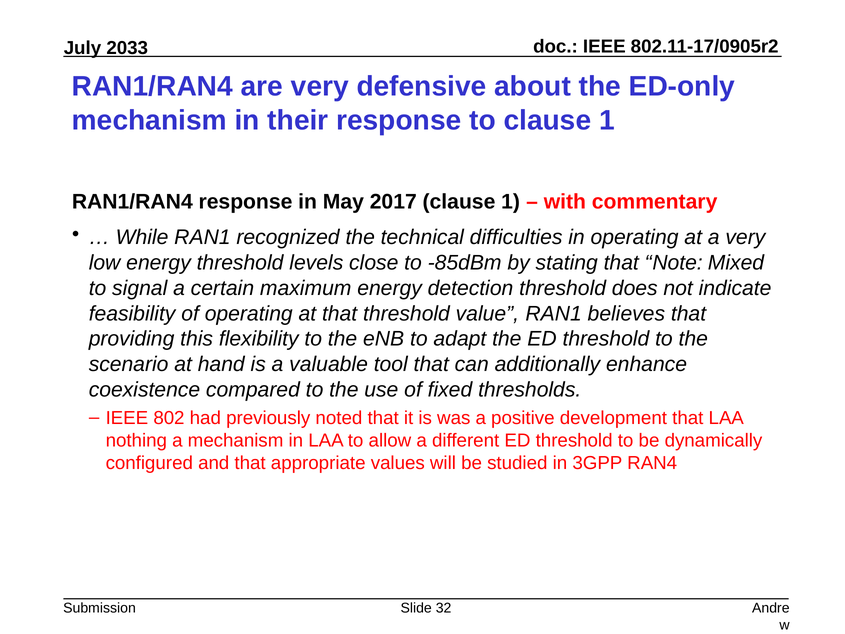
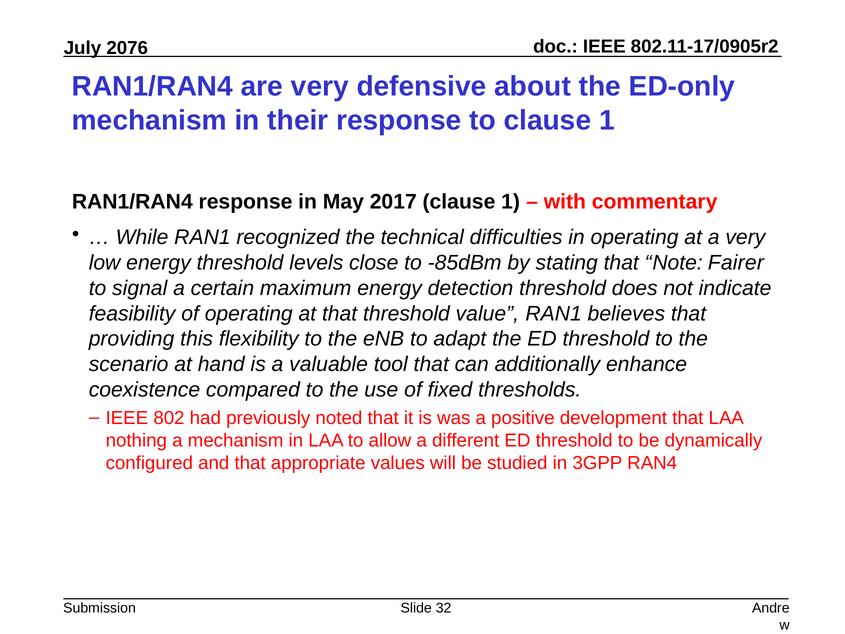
2033: 2033 -> 2076 (127, 48)
Mixed: Mixed -> Fairer (736, 263)
